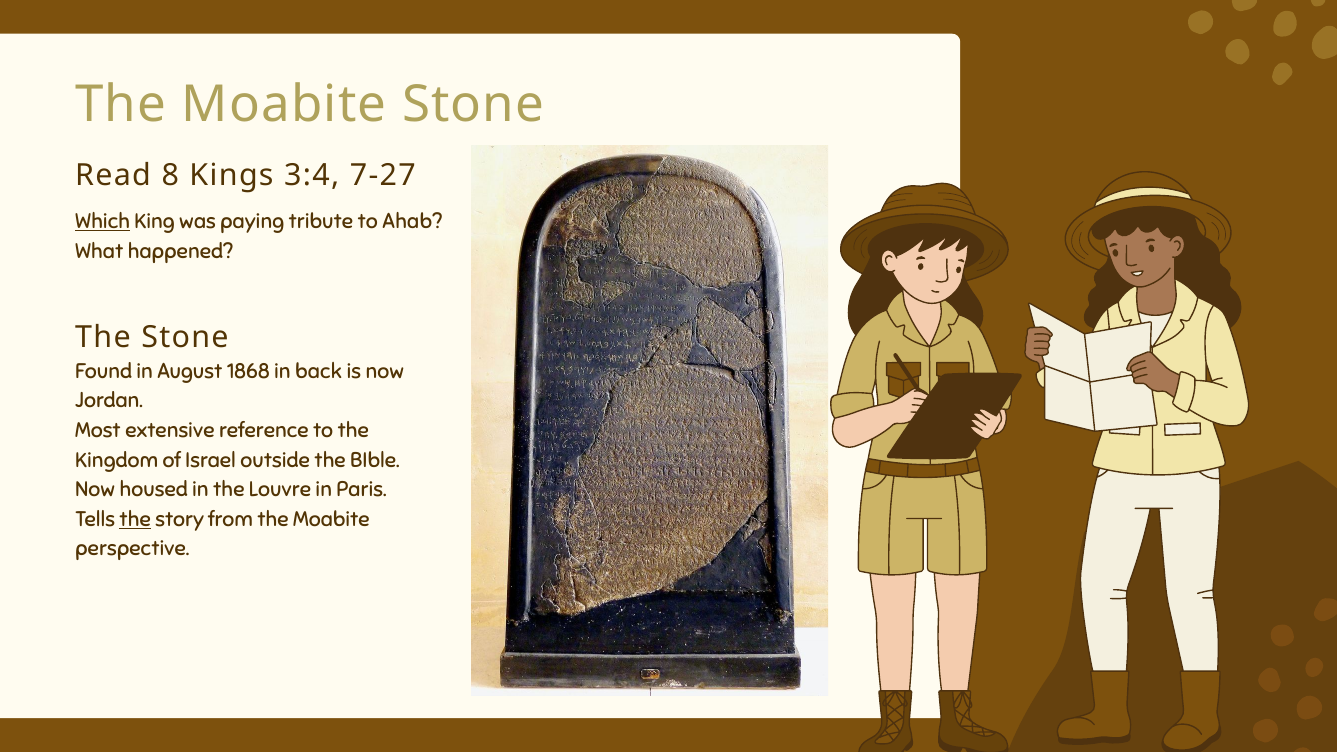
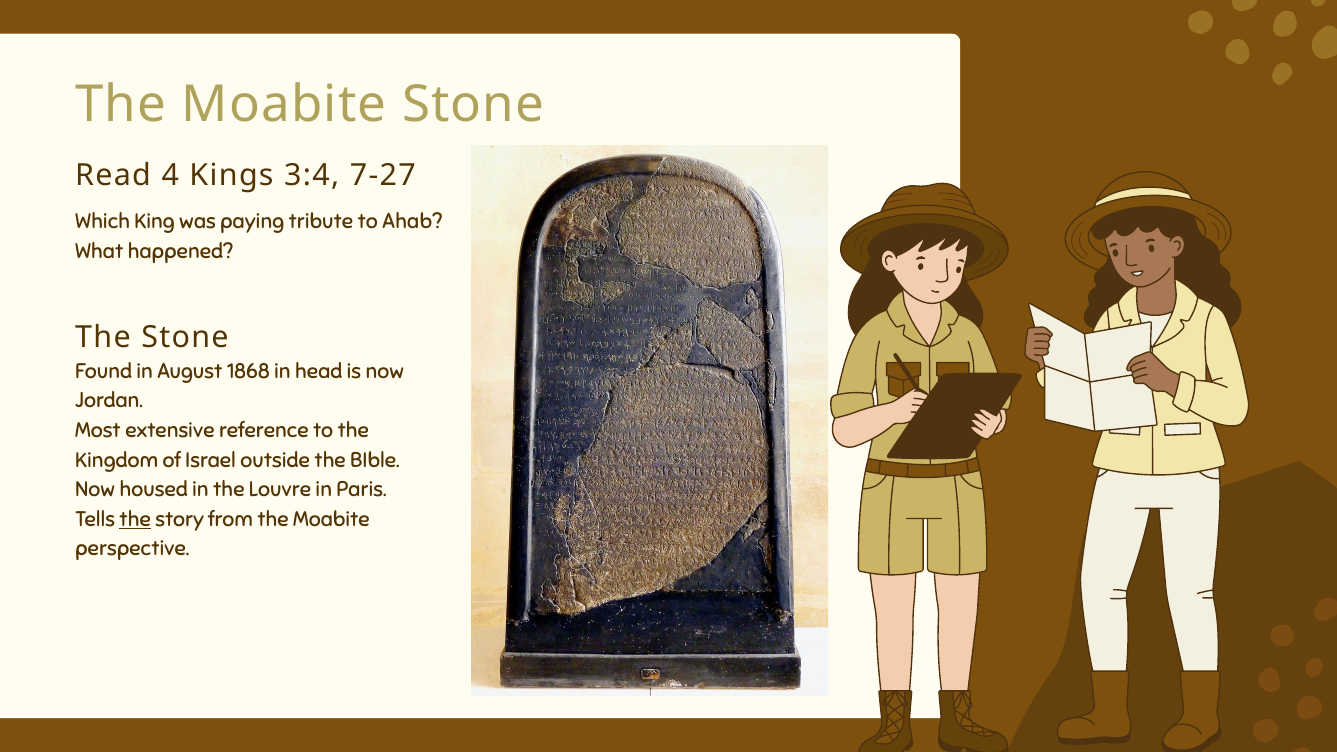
8: 8 -> 4 (170, 175)
Which underline: present -> none (103, 222)
back: back -> head (319, 371)
